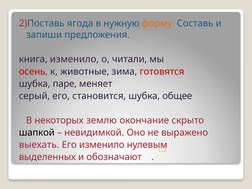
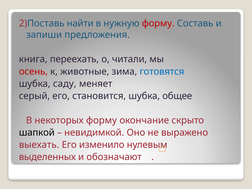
ягода: ягода -> найти (80, 23)
форму colour: orange -> red (158, 23)
книга изменило: изменило -> переехать (74, 59)
готовятся colour: red -> blue (162, 71)
паре: паре -> саду (65, 84)
некоторых землю: землю -> форму (102, 120)
